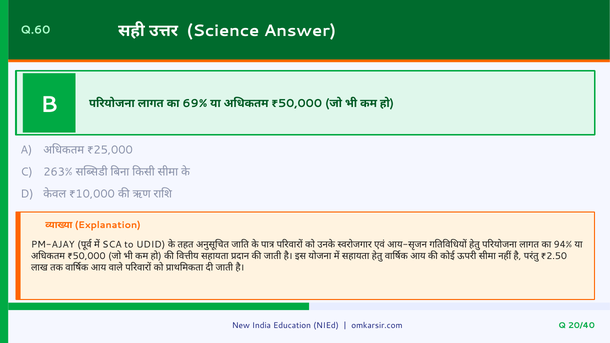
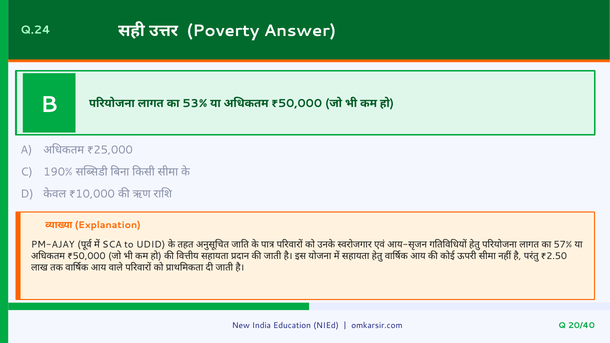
Q.60: Q.60 -> Q.24 (35, 30)
Science: Science -> Poverty (223, 31)
69%: 69% -> 53% (195, 104)
263%: 263% -> 190% (58, 172)
94%: 94% -> 57% (563, 245)
